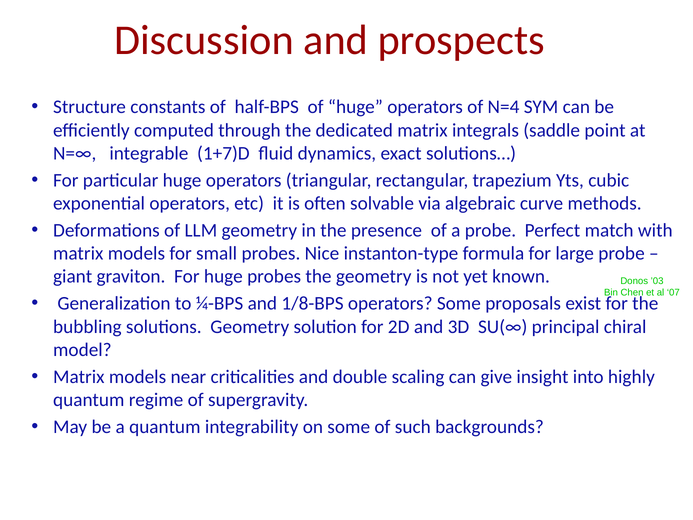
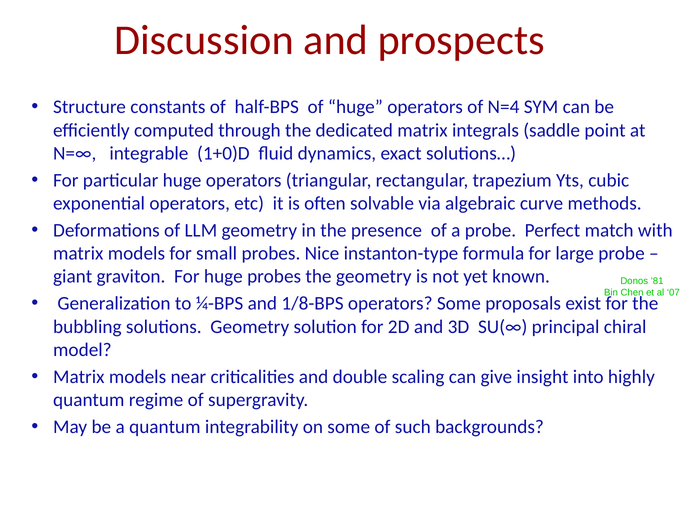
1+7)D: 1+7)D -> 1+0)D (223, 153)
’03: ’03 -> ’81 (657, 281)
